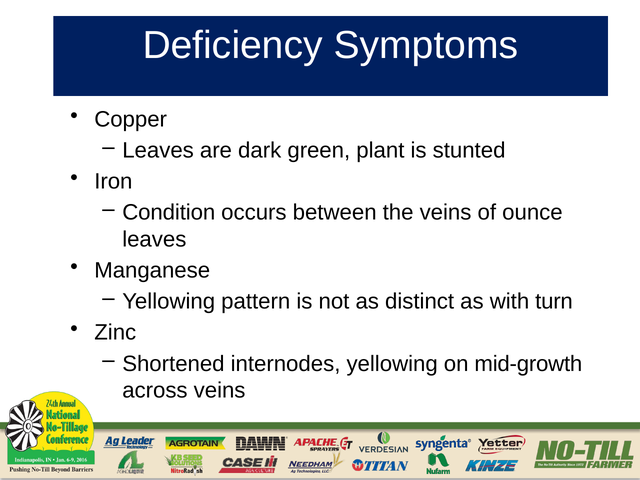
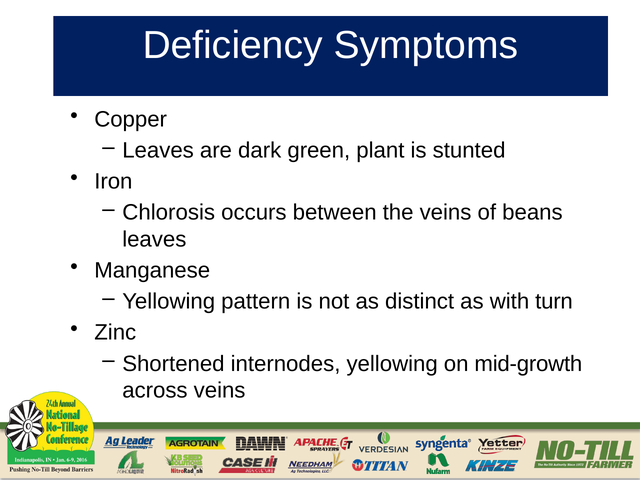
Condition: Condition -> Chlorosis (169, 213)
ounce: ounce -> beans (532, 213)
